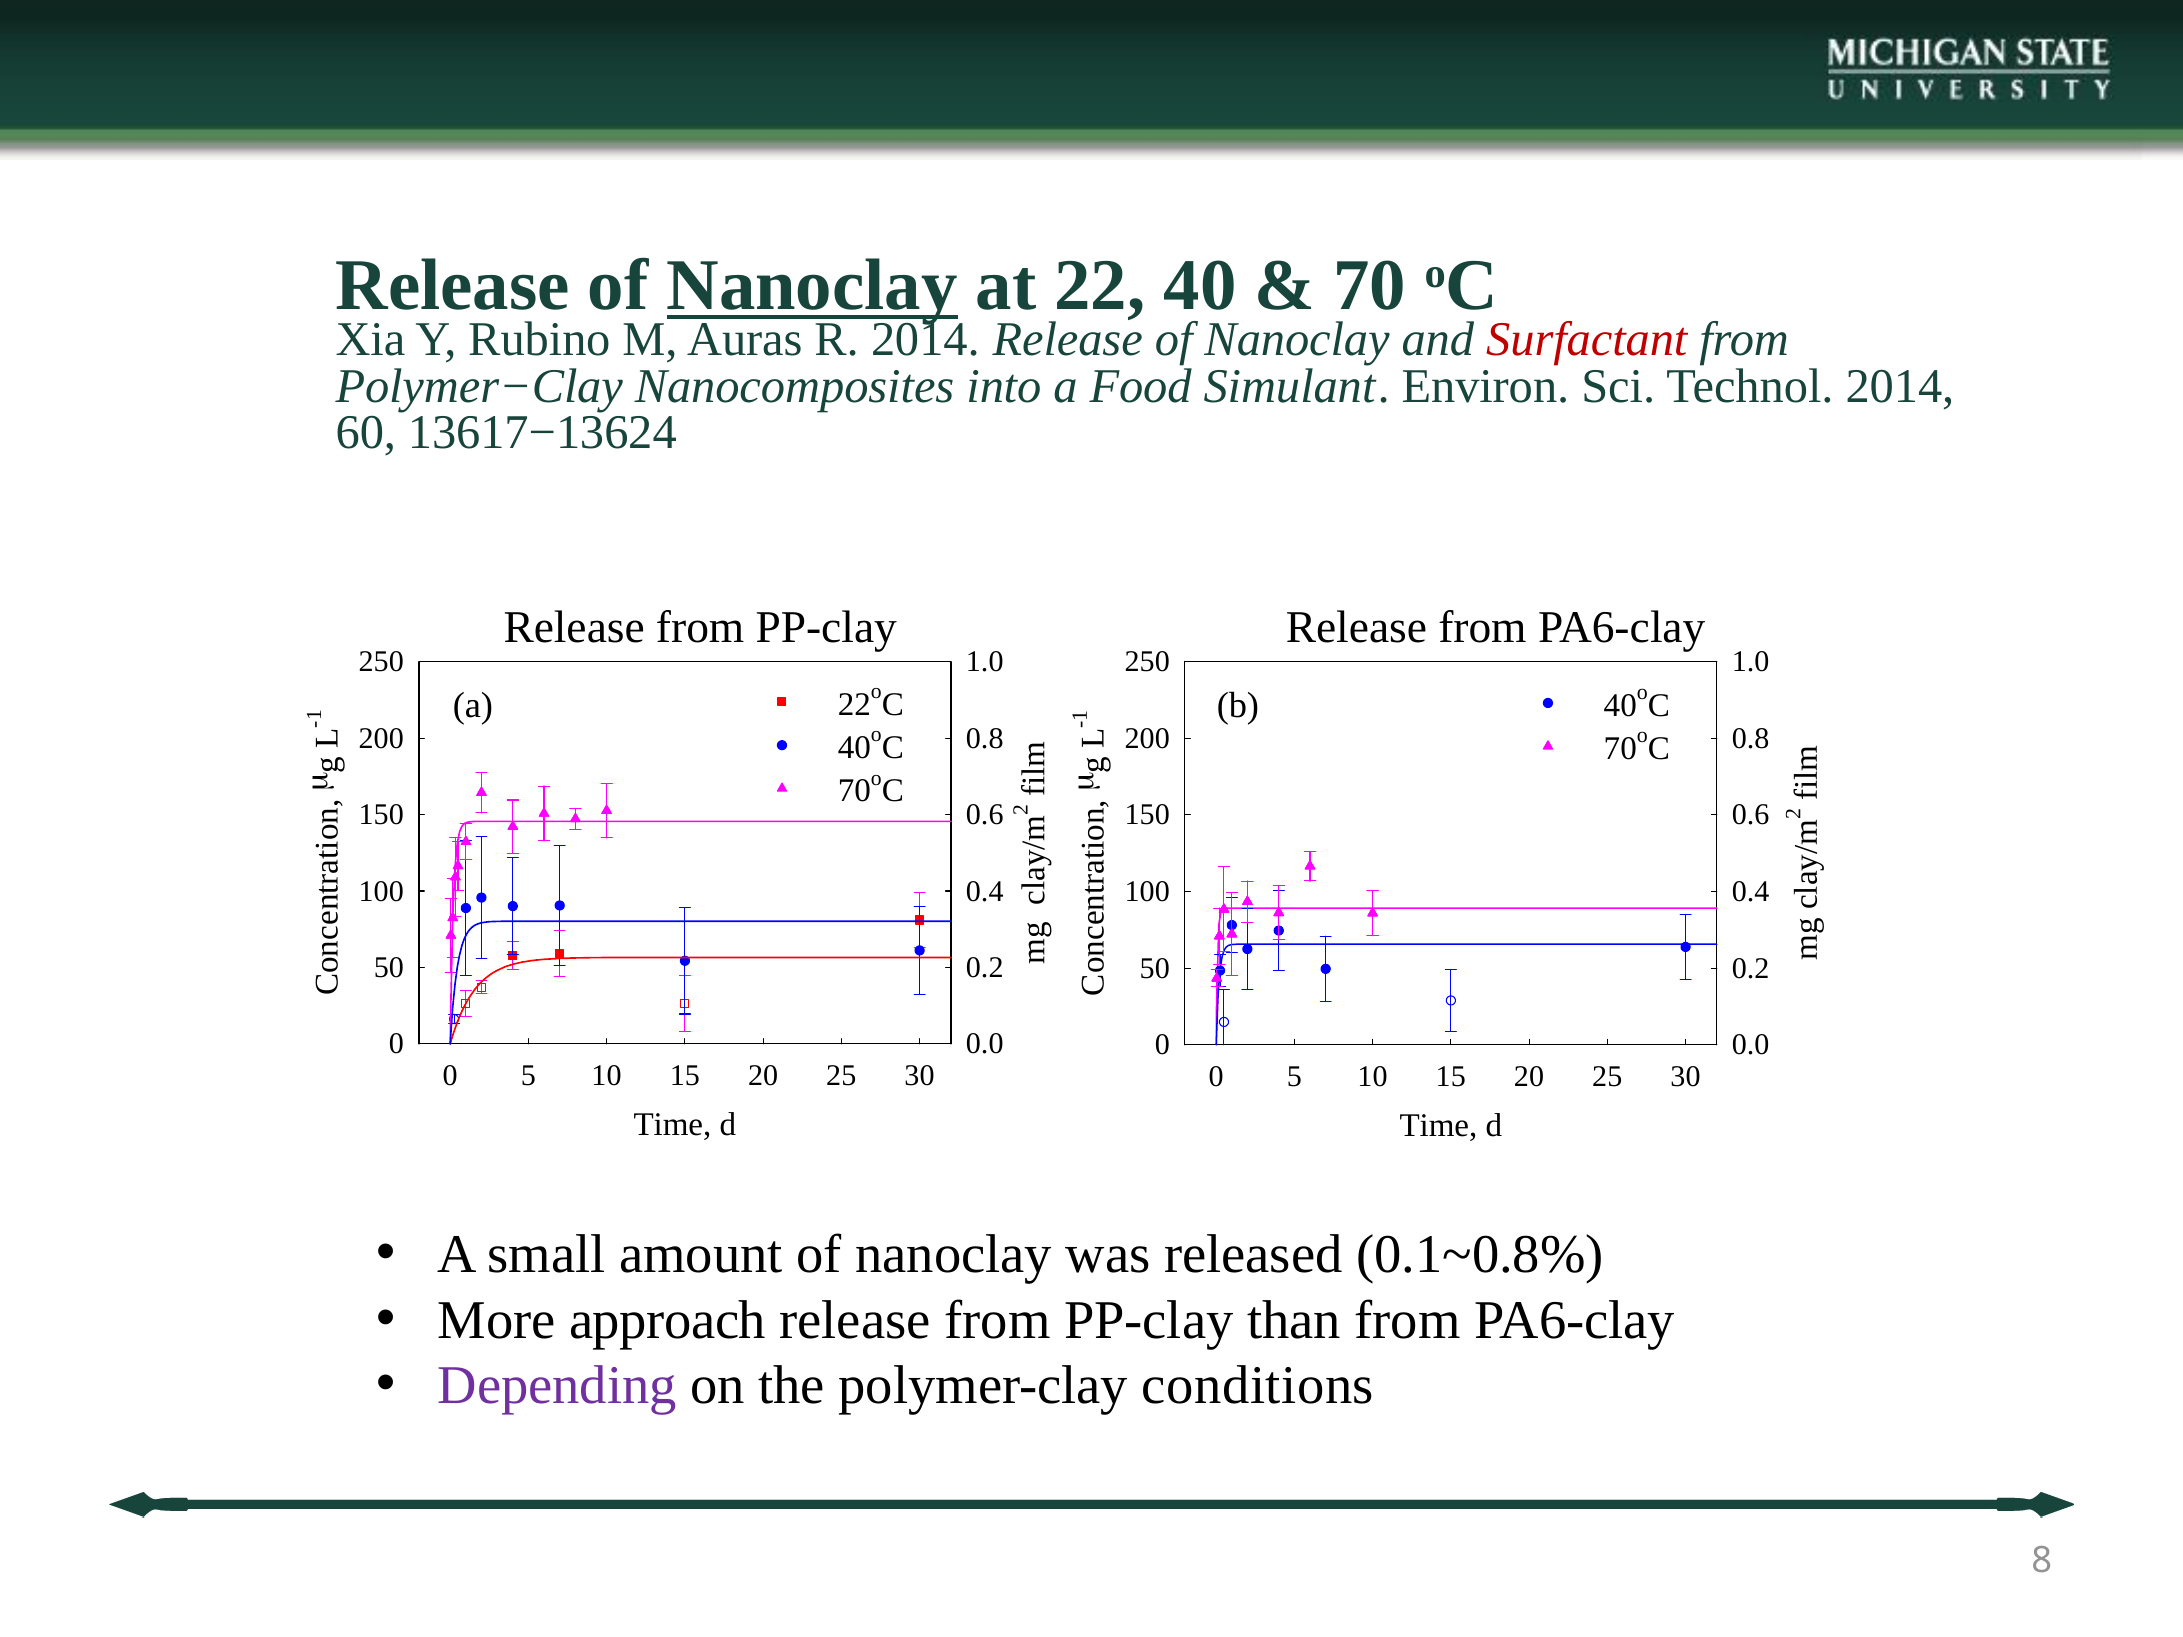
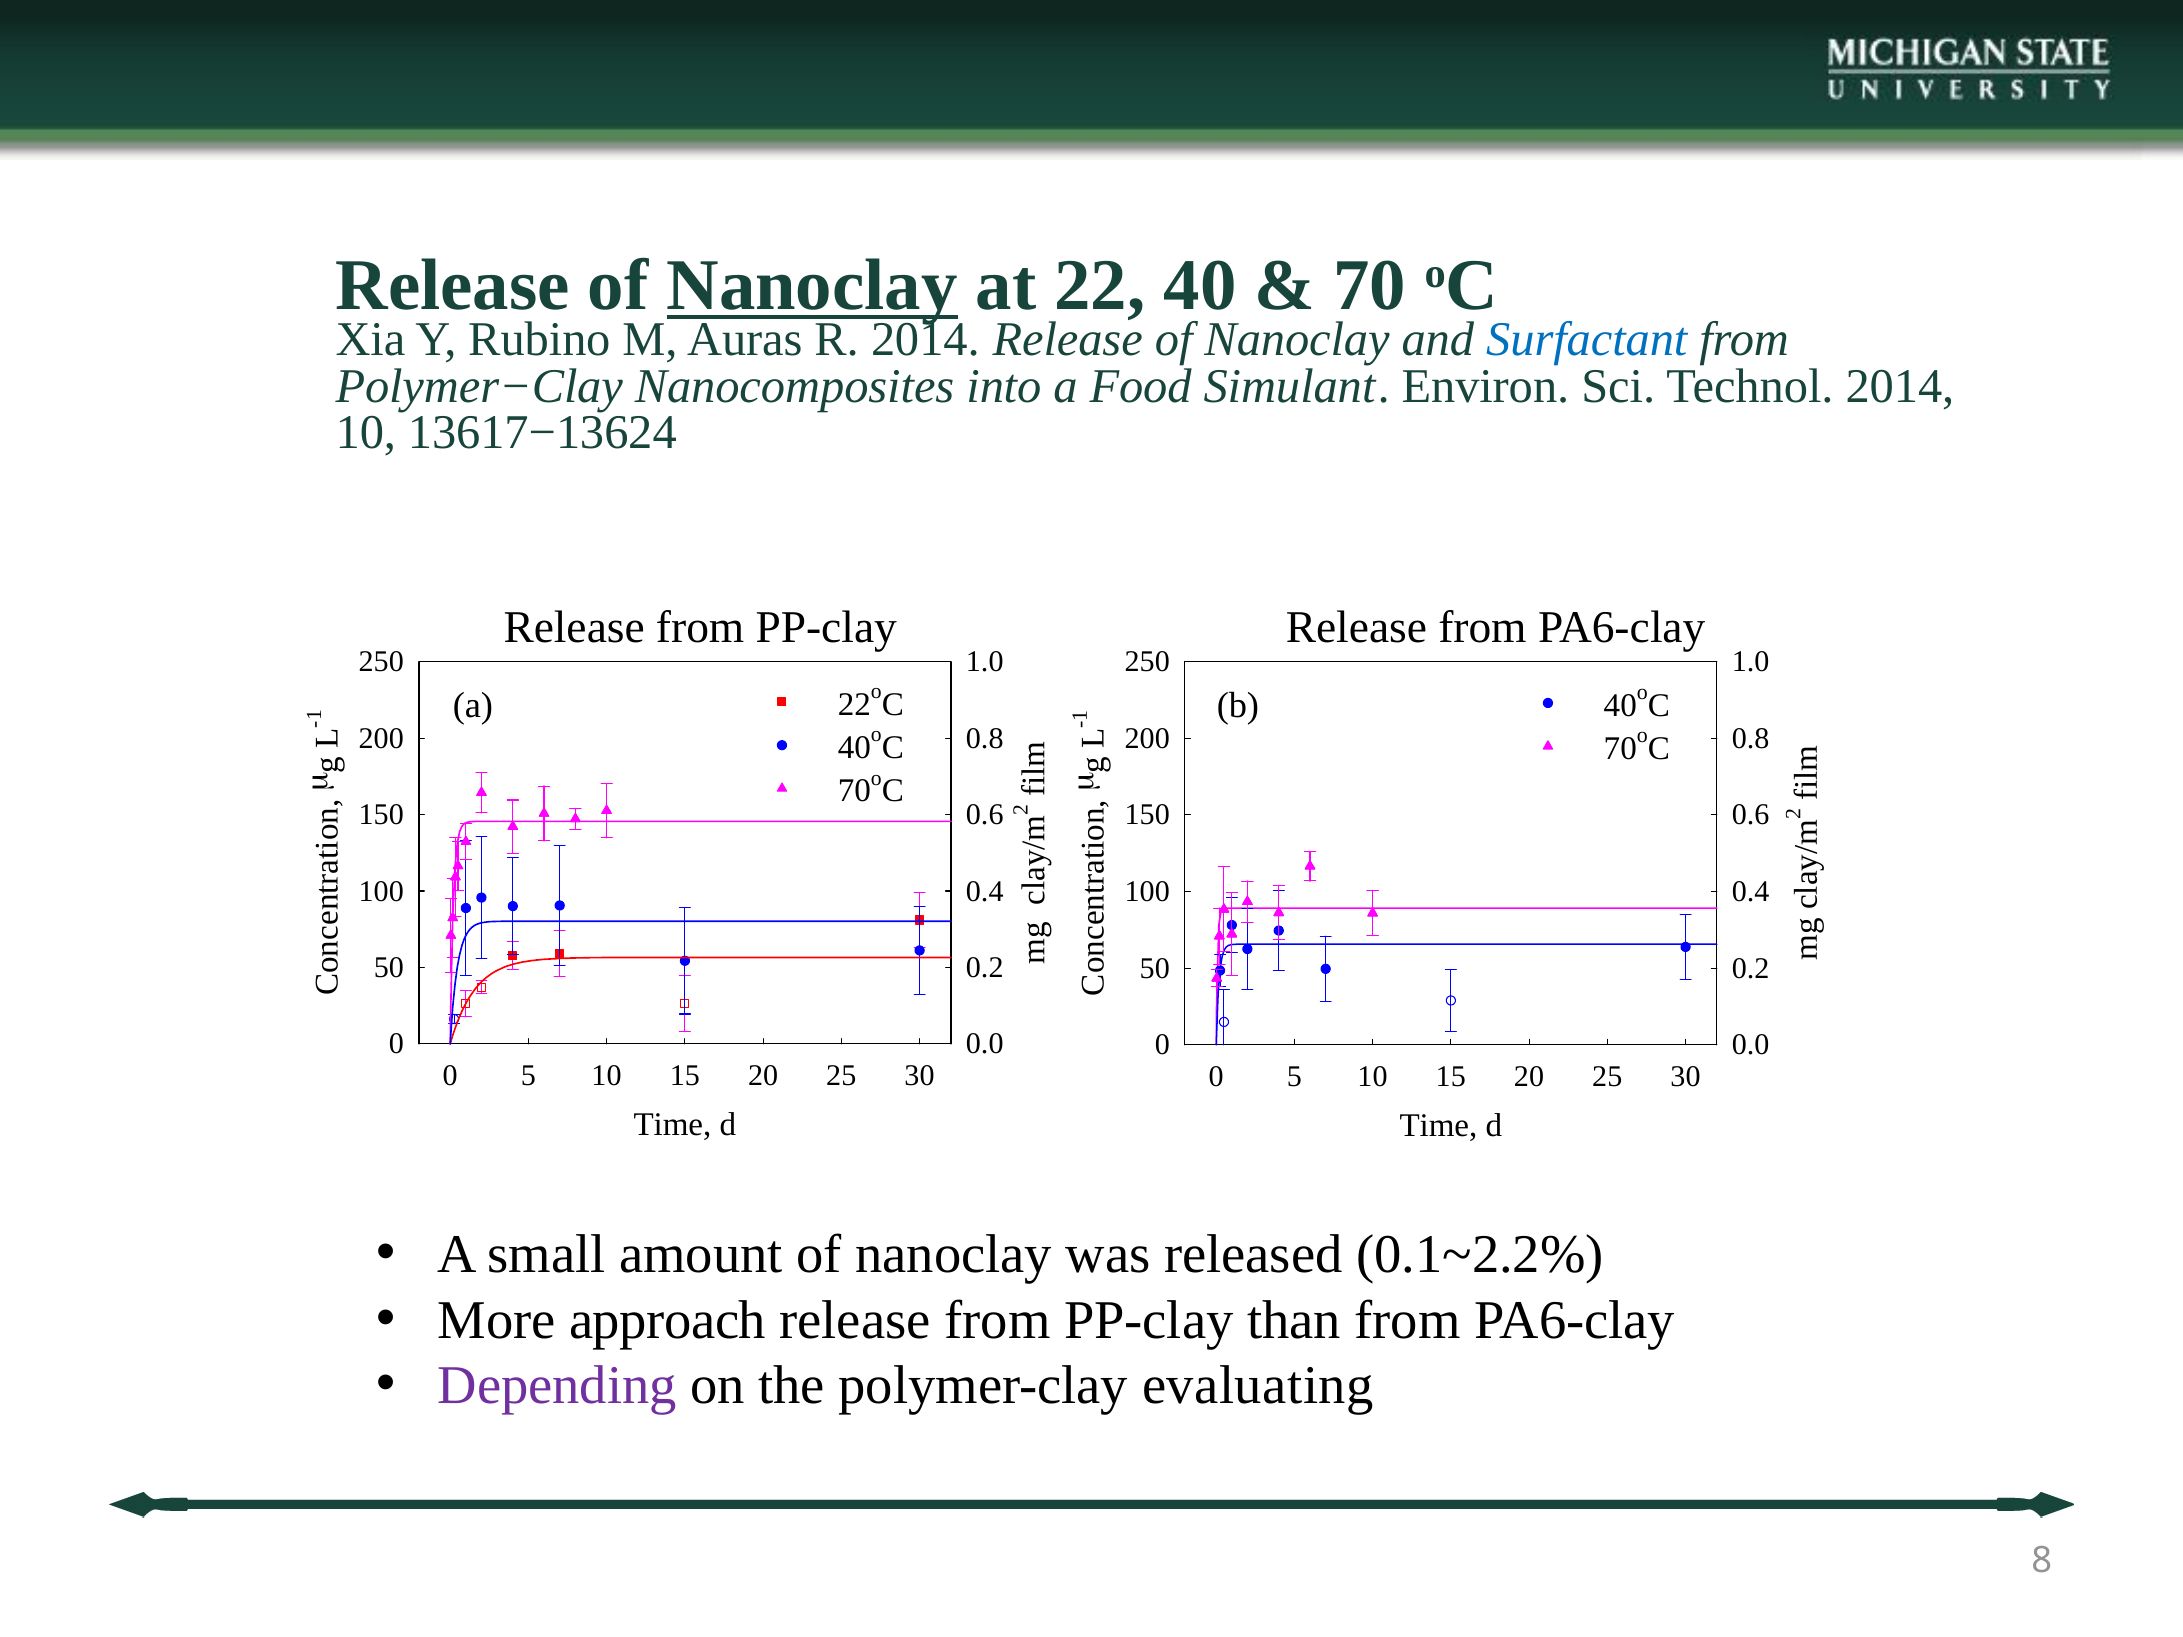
Surfactant colour: red -> blue (1587, 340)
60: 60 -> 10 (366, 433)
0.1~0.8%: 0.1~0.8% -> 0.1~2.2% (1480, 1255)
conditions: conditions -> evaluating (1258, 1386)
